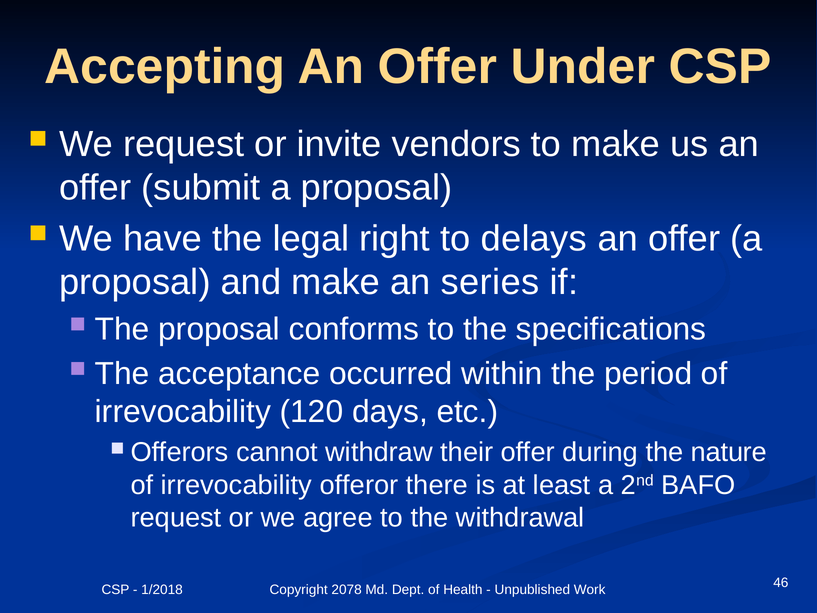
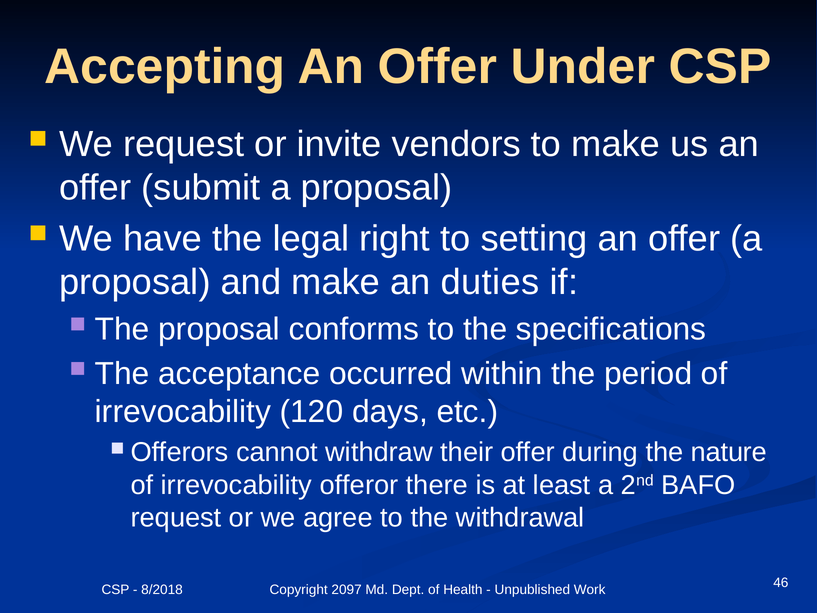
delays: delays -> setting (534, 239)
series: series -> duties (490, 282)
1/2018: 1/2018 -> 8/2018 (162, 590)
2078: 2078 -> 2097 (347, 590)
